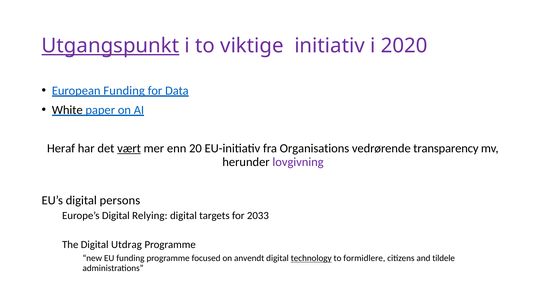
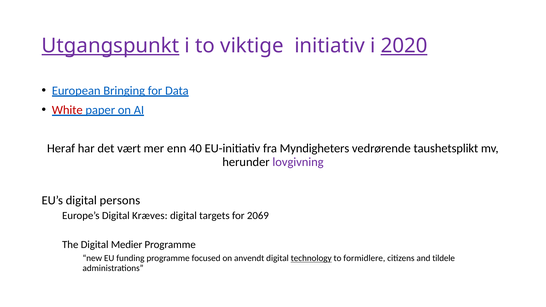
2020 underline: none -> present (404, 46)
European Funding: Funding -> Bringing (124, 91)
White colour: black -> red (67, 110)
vært underline: present -> none (129, 148)
20: 20 -> 40 (195, 148)
Organisations: Organisations -> Myndigheters (315, 148)
transparency: transparency -> taushetsplikt (446, 148)
Relying: Relying -> Kræves (150, 216)
2033: 2033 -> 2069 (258, 216)
Utdrag: Utdrag -> Medier (127, 245)
